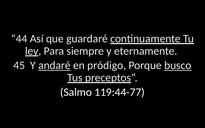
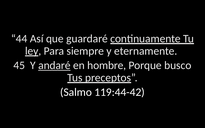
pródigo: pródigo -> hombre (107, 65)
busco underline: present -> none (178, 65)
119:44-77: 119:44-77 -> 119:44-42 (120, 92)
